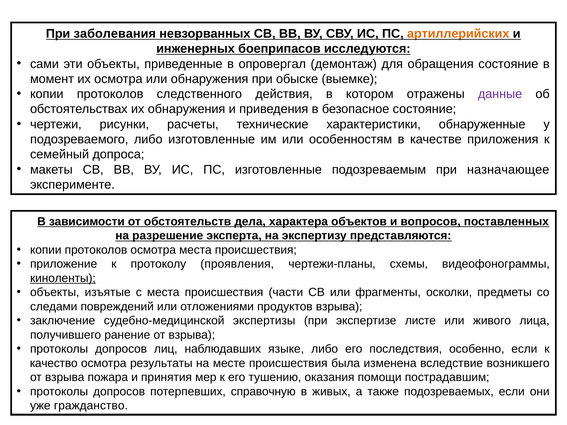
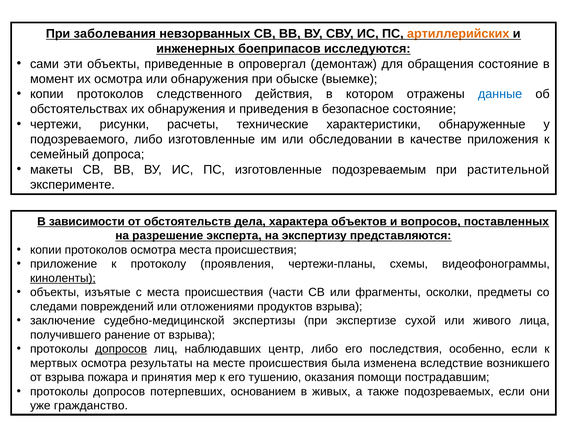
данные colour: purple -> blue (500, 94)
особенностям: особенностям -> обследовании (351, 139)
назначающее: назначающее -> растительной (508, 170)
листе: листе -> сухой (420, 321)
допросов underline: none -> present (121, 349)
языке: языке -> центр (286, 349)
качество: качество -> мертвых (54, 363)
справочную: справочную -> основанием (263, 392)
